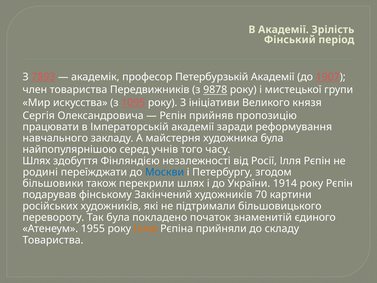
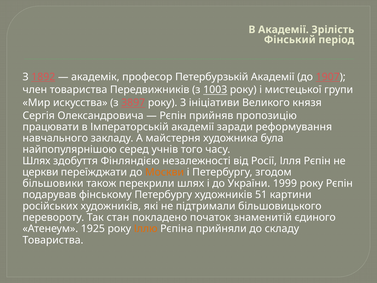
7893: 7893 -> 1892 (43, 77)
9878: 9878 -> 1003 (215, 90)
1095: 1095 -> 3897 (133, 103)
родині: родині -> церкви (40, 172)
Москви colour: blue -> orange (165, 172)
1914: 1914 -> 1999 (285, 183)
фінському Закінчений: Закінчений -> Петербургу (163, 195)
70: 70 -> 51 (261, 195)
Так була: була -> стан (118, 217)
1955: 1955 -> 1925 (93, 229)
